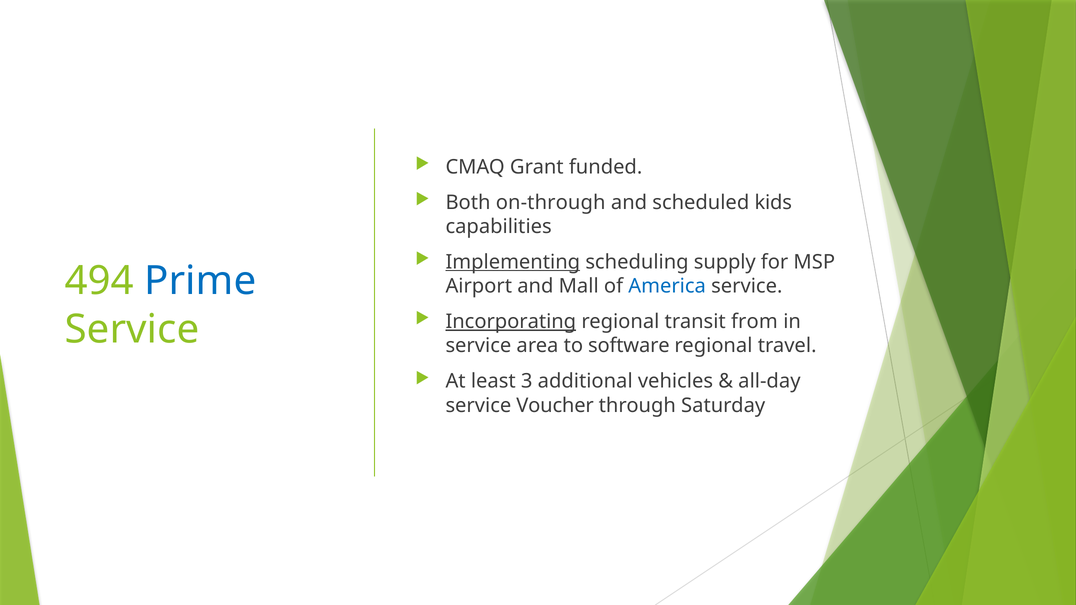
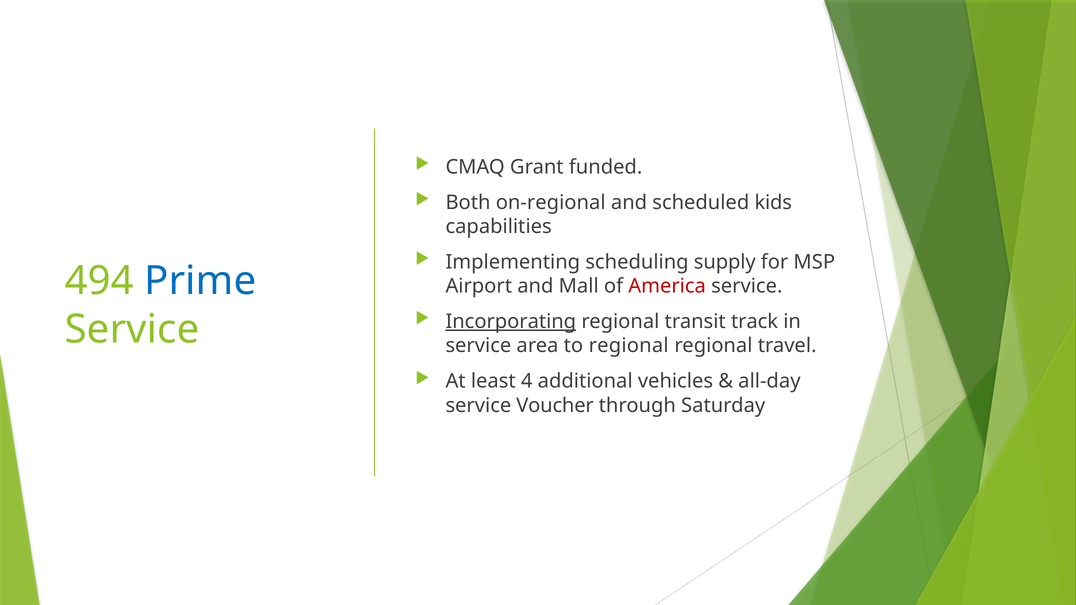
on-through: on-through -> on-regional (551, 202)
Implementing underline: present -> none (513, 262)
America colour: blue -> red (667, 286)
from: from -> track (755, 322)
to software: software -> regional (629, 346)
3: 3 -> 4 (527, 381)
